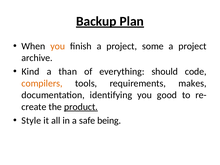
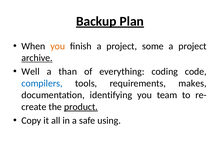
archive underline: none -> present (37, 58)
Kind: Kind -> Well (31, 72)
should: should -> coding (165, 72)
compilers colour: orange -> blue (42, 83)
good: good -> team (167, 95)
Style: Style -> Copy (31, 120)
being: being -> using (109, 120)
